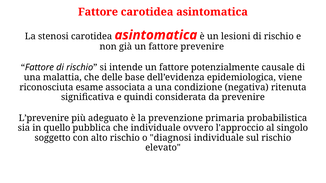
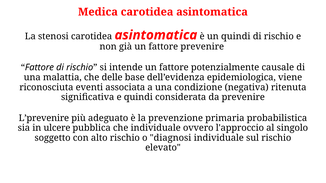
Fattore: Fattore -> Medica (98, 12)
un lesioni: lesioni -> quindi (236, 36)
esame: esame -> eventi (89, 87)
quello: quello -> ulcere (57, 128)
